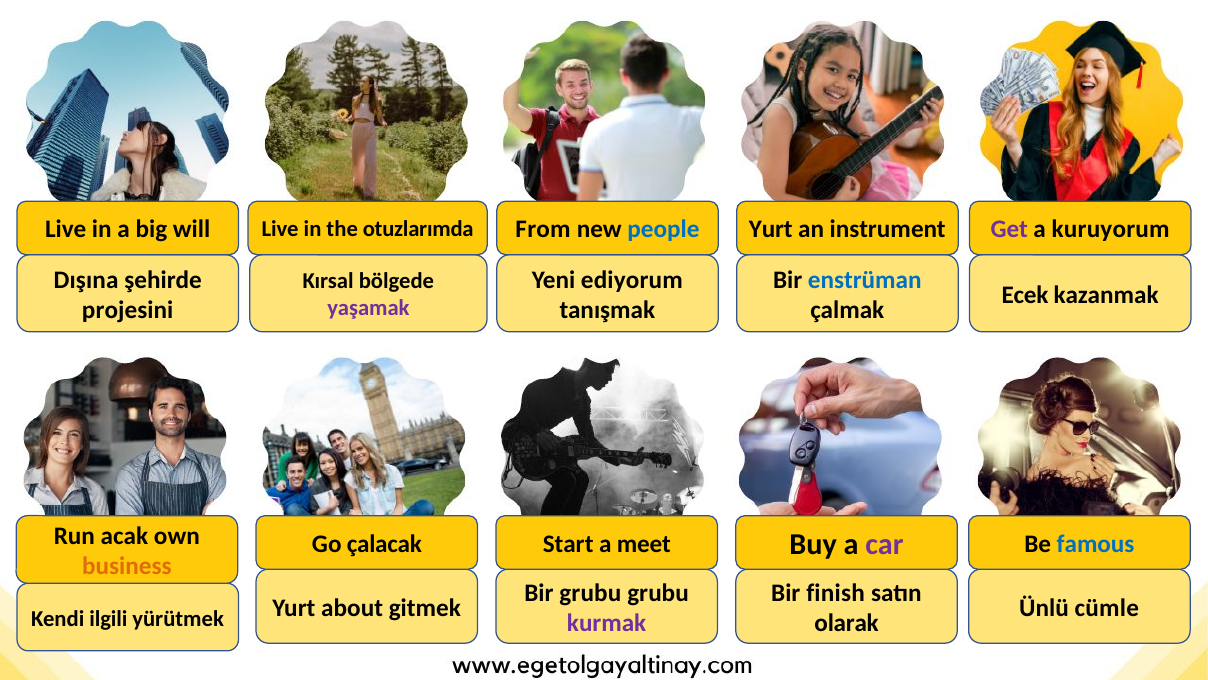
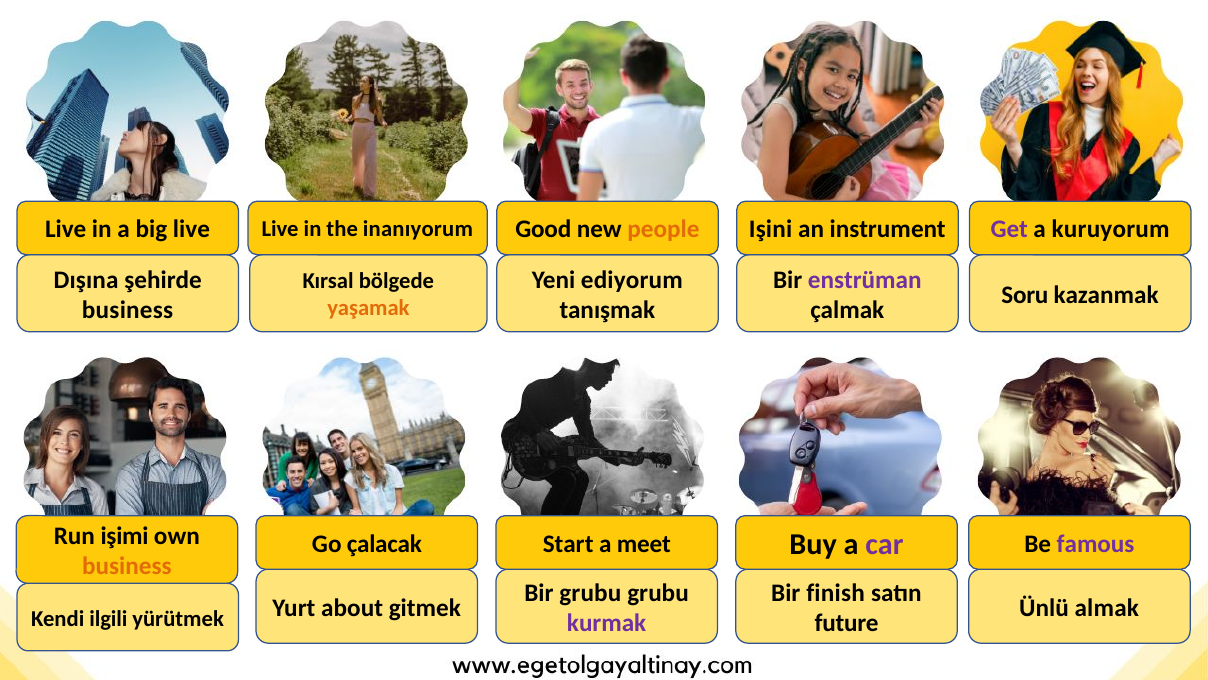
big will: will -> live (192, 229)
From: From -> Good (543, 229)
people colour: blue -> orange (663, 229)
Yurt: Yurt -> Işini (771, 229)
otuzlarımda: otuzlarımda -> inanıyorum (418, 229)
enstrüman colour: blue -> purple (865, 280)
Ecek: Ecek -> Soru (1025, 295)
yaşamak colour: purple -> orange (368, 308)
projesini: projesini -> business (128, 310)
acak: acak -> işimi (125, 536)
famous colour: blue -> purple (1096, 544)
cümle: cümle -> almak (1107, 607)
olarak: olarak -> future (847, 623)
